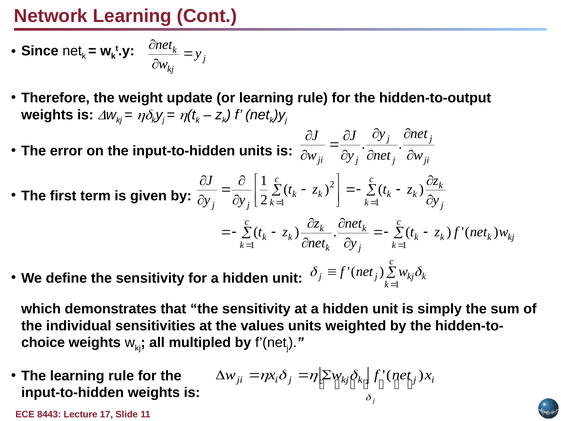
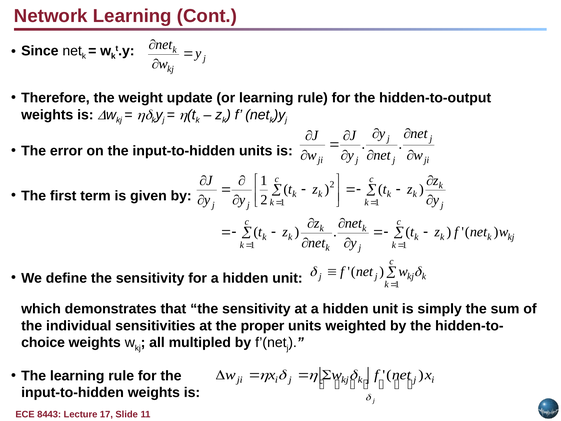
values: values -> proper (262, 326)
